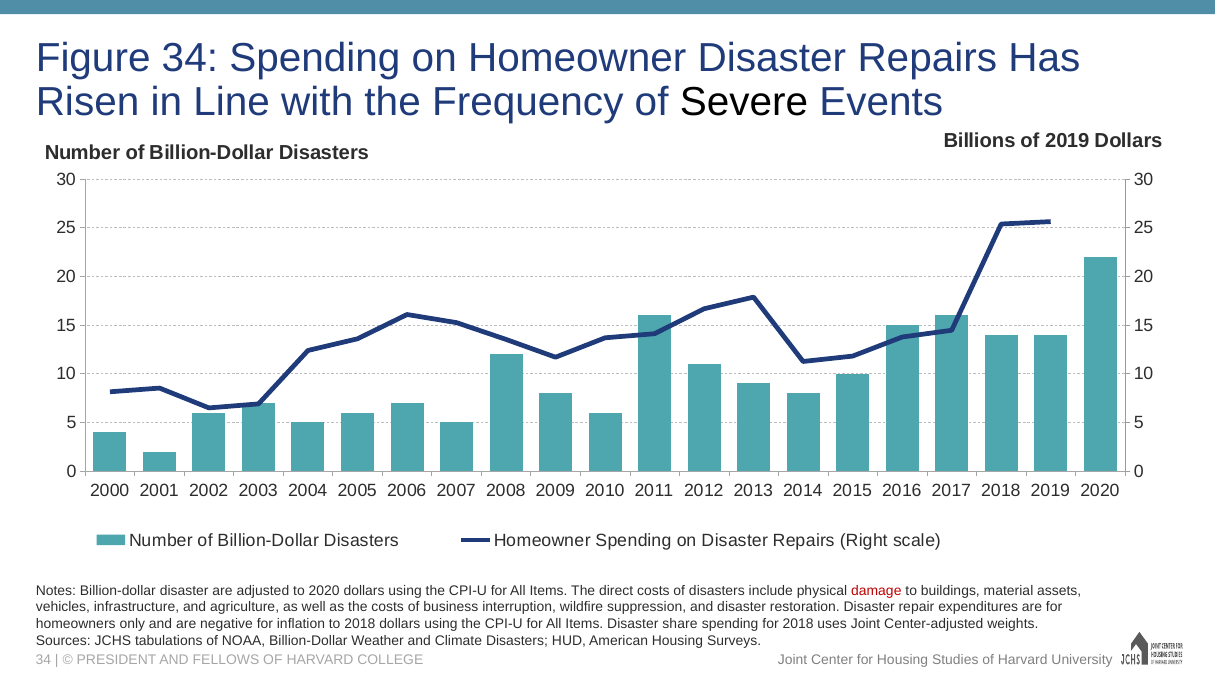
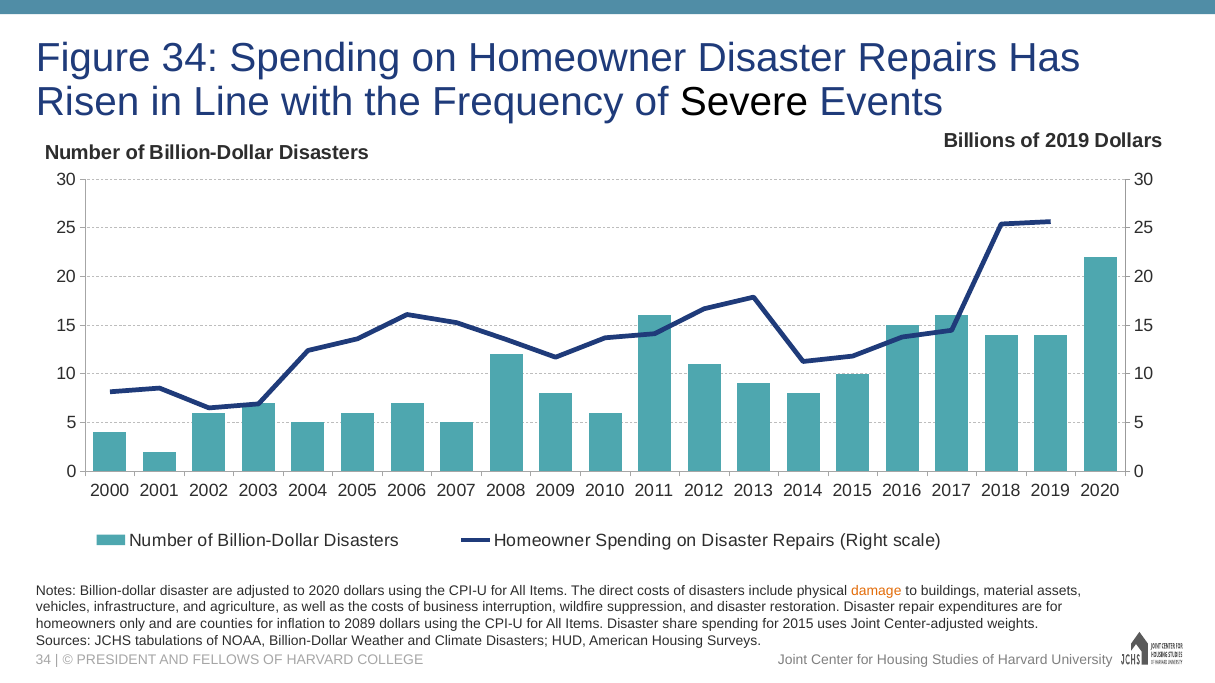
damage colour: red -> orange (876, 591)
negative: negative -> counties (226, 624)
to 2018: 2018 -> 2089 (360, 624)
for 2018: 2018 -> 2015 (798, 624)
